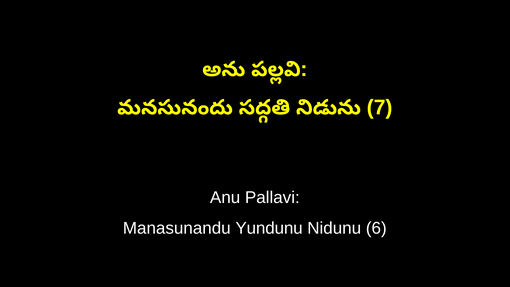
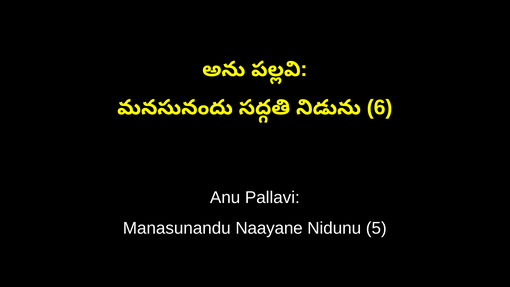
7: 7 -> 6 (380, 107)
Yundunu: Yundunu -> Naayane (269, 228)
6: 6 -> 5 (376, 228)
